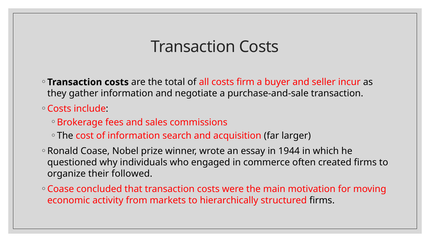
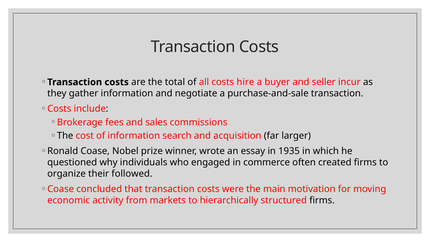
firm: firm -> hire (245, 82)
1944: 1944 -> 1935 (289, 151)
